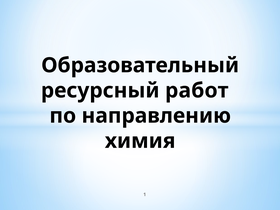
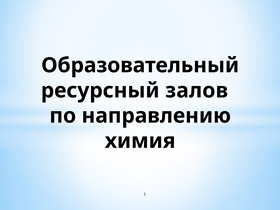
работ: работ -> залов (197, 91)
